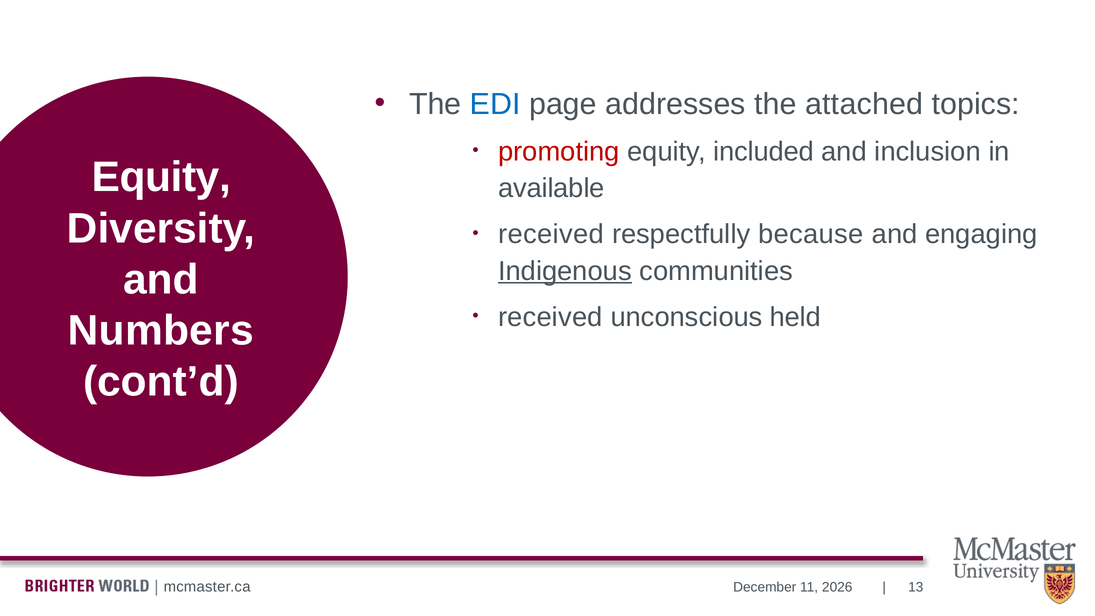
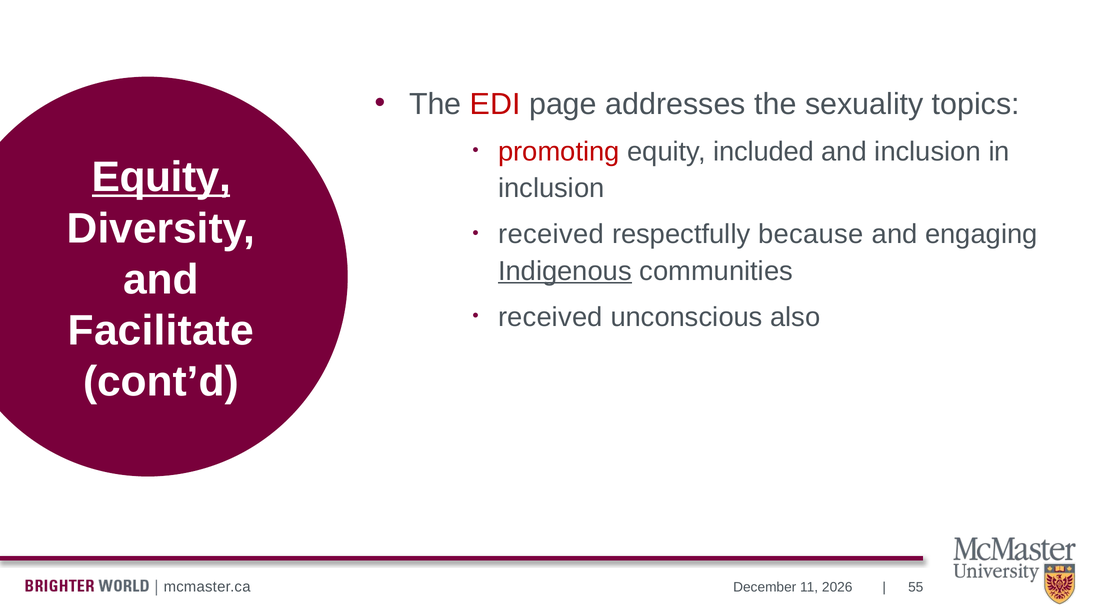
EDI colour: blue -> red (495, 104)
attached: attached -> sexuality (864, 104)
Equity underline: none -> present (161, 177)
available: available -> inclusion (551, 188)
held: held -> also (795, 317)
Numbers: Numbers -> Facilitate (161, 331)
13: 13 -> 55 (916, 587)
